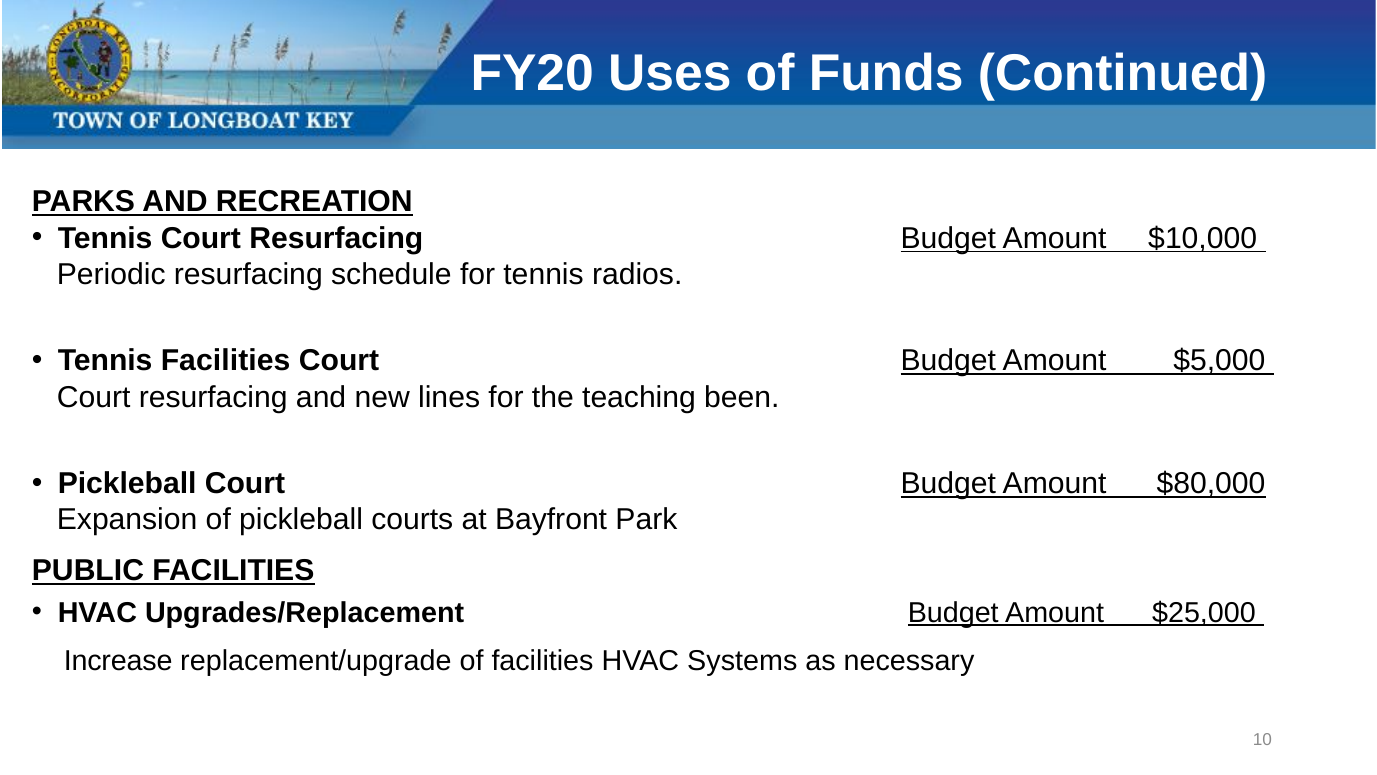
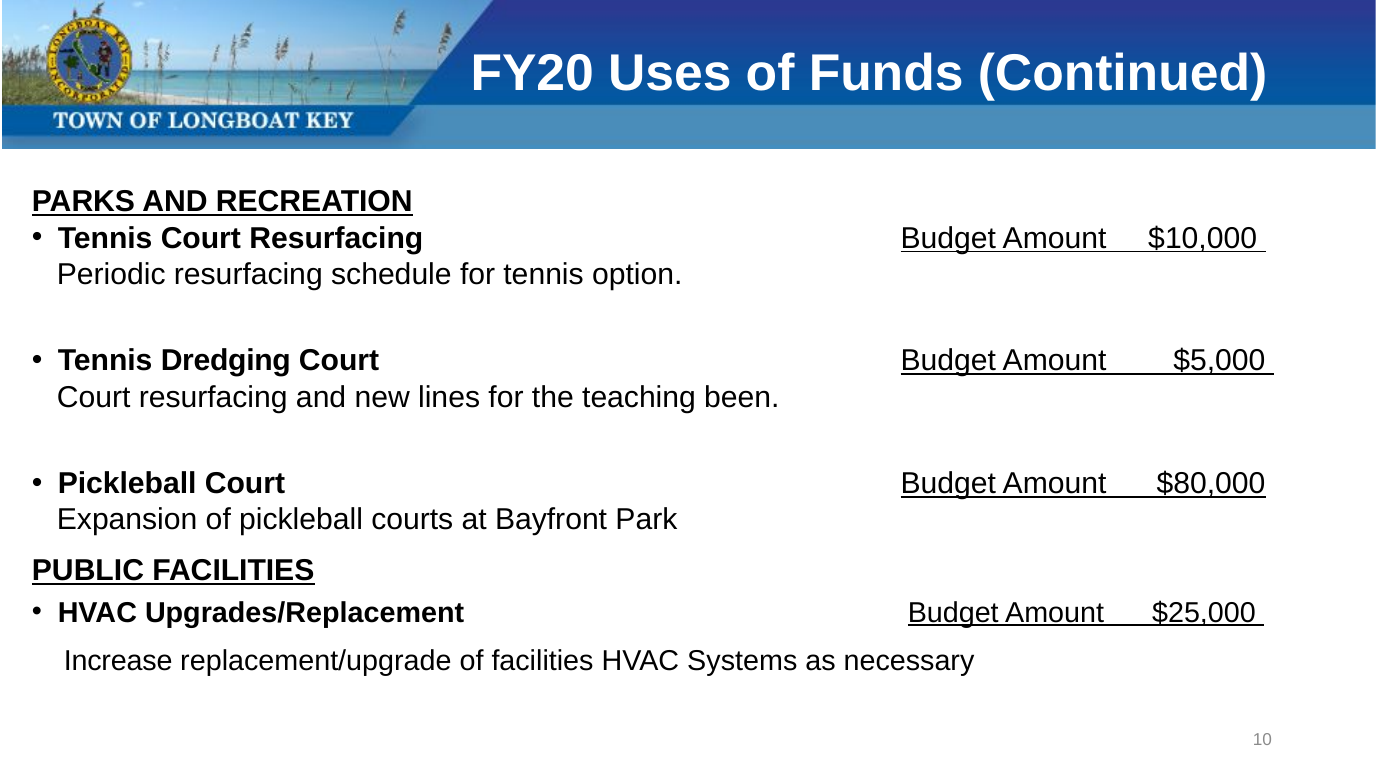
radios: radios -> option (637, 274)
Tennis Facilities: Facilities -> Dredging (226, 361)
